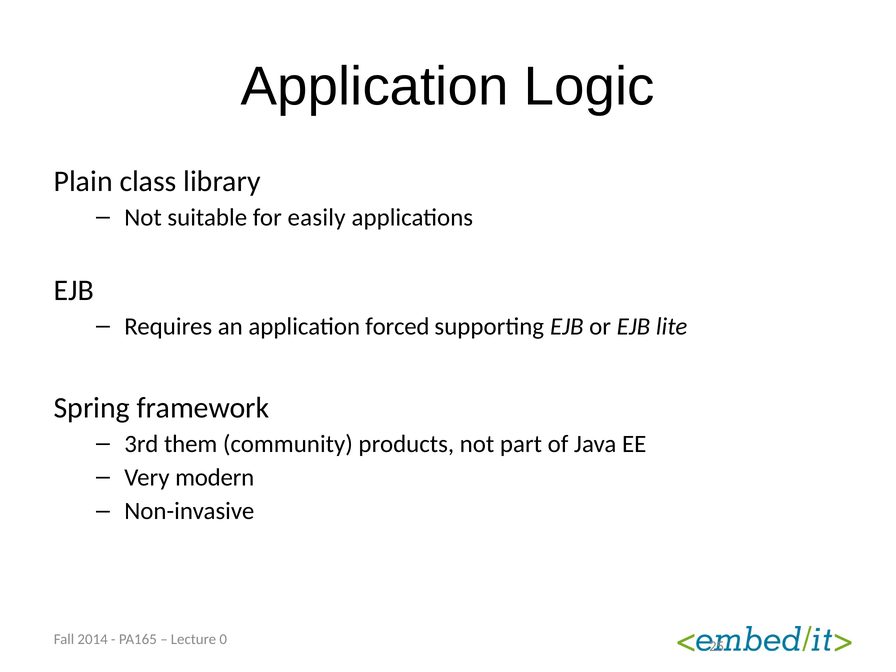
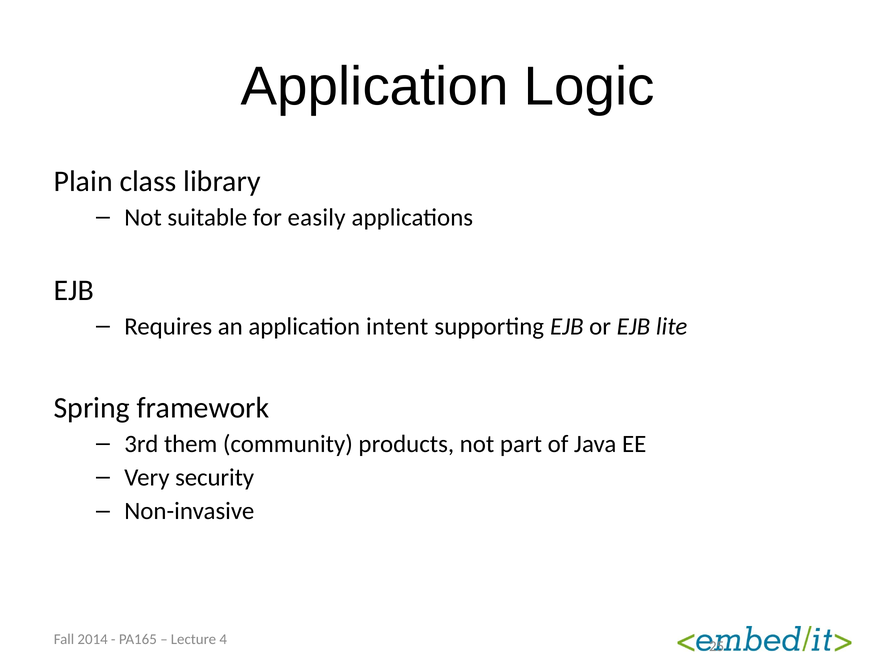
forced: forced -> intent (397, 327)
modern: modern -> security (215, 478)
0: 0 -> 4 (223, 640)
